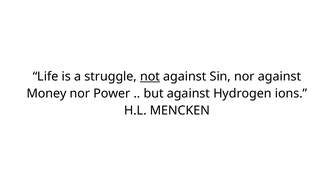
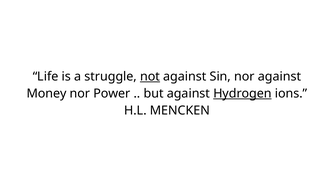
Hydrogen underline: none -> present (242, 93)
